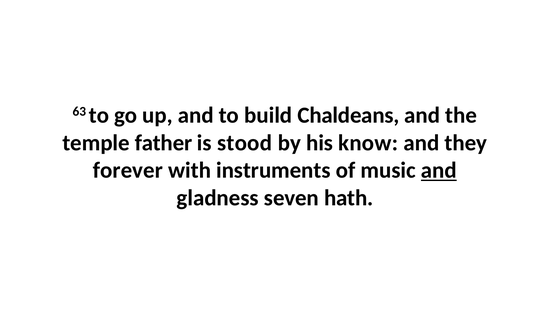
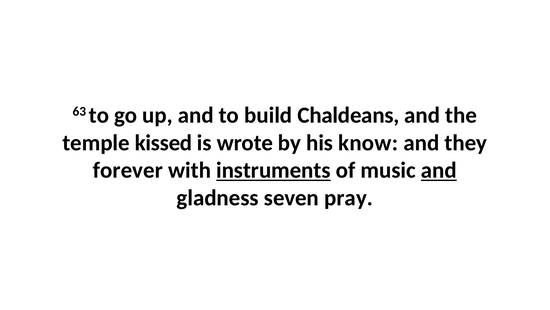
father: father -> kissed (164, 143)
stood: stood -> wrote (245, 143)
instruments underline: none -> present (273, 170)
hath: hath -> pray (349, 198)
